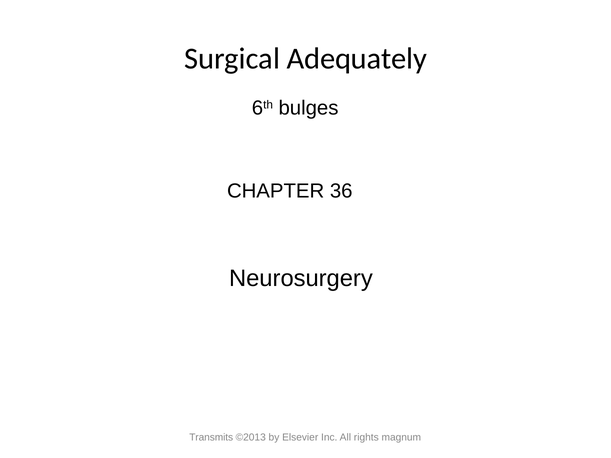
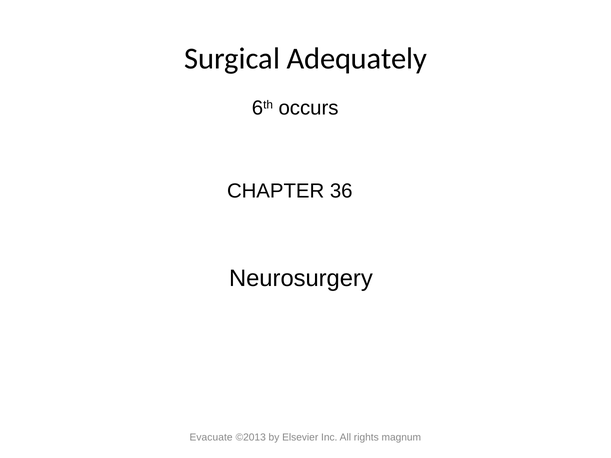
bulges: bulges -> occurs (309, 108)
Transmits: Transmits -> Evacuate (211, 438)
